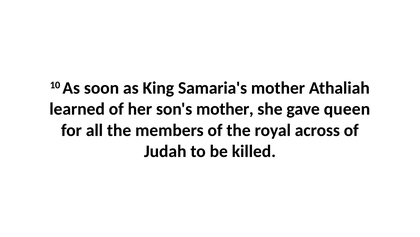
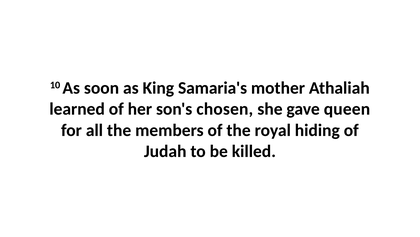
son's mother: mother -> chosen (225, 109)
across: across -> hiding (317, 130)
